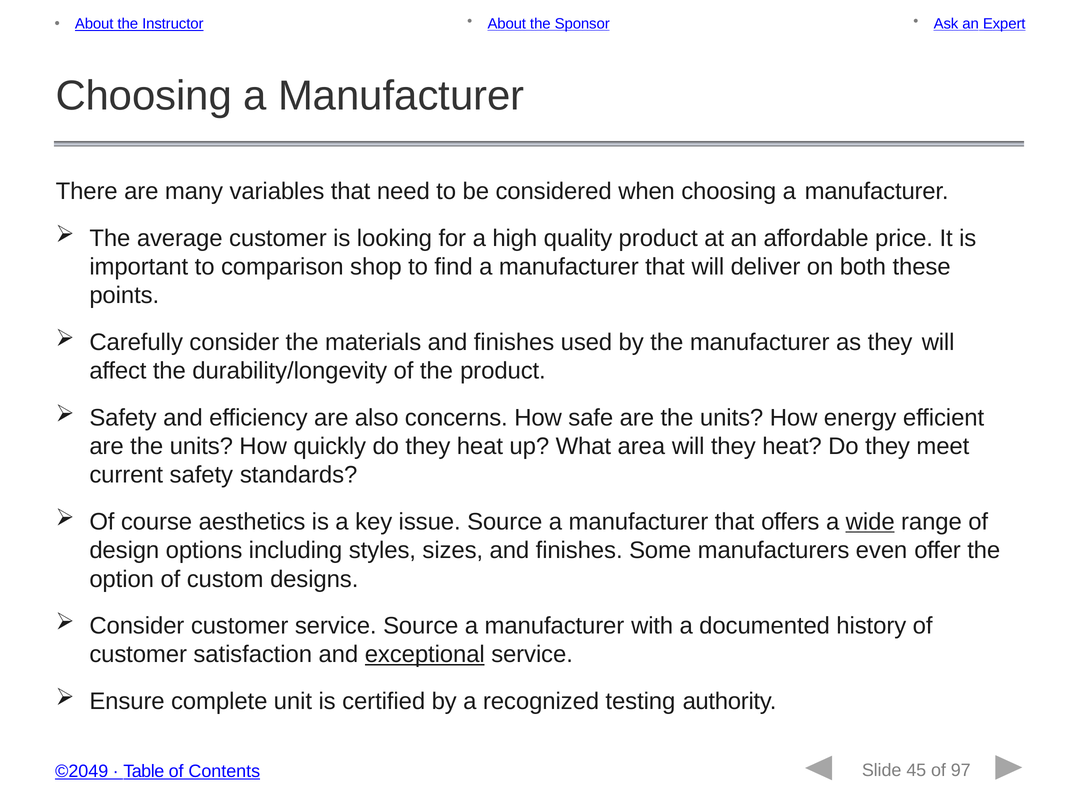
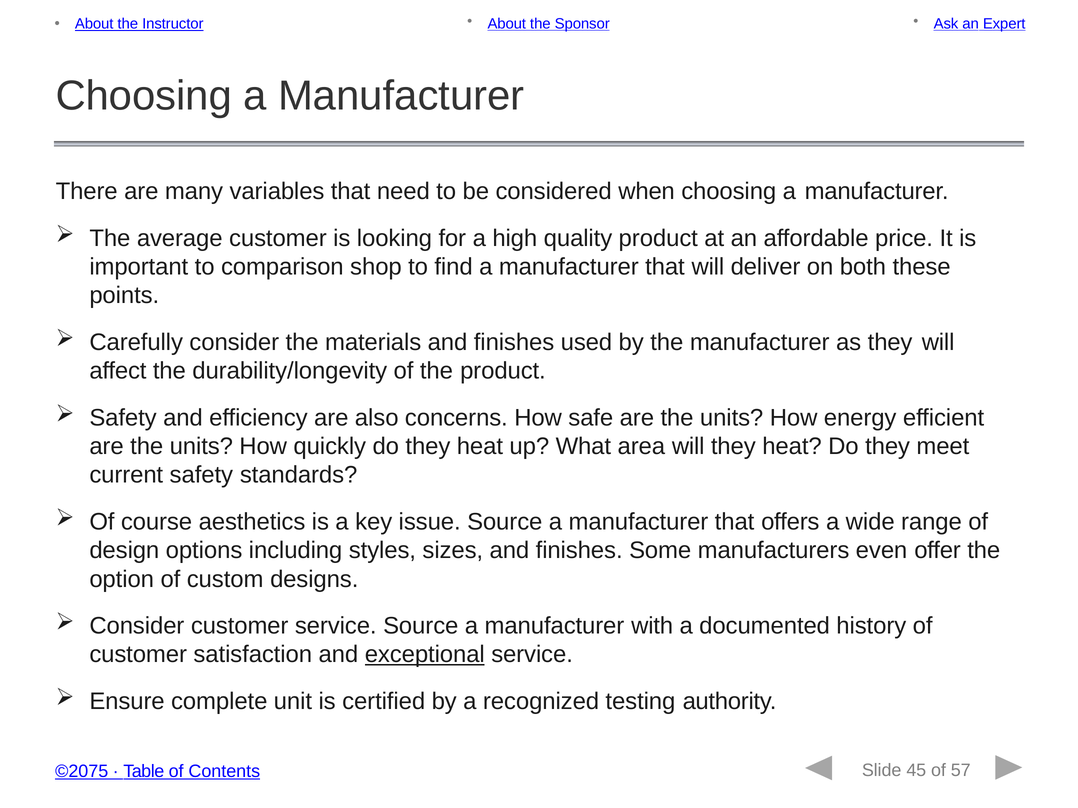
wide underline: present -> none (870, 522)
©2049: ©2049 -> ©2075 (82, 772)
97: 97 -> 57 (961, 771)
